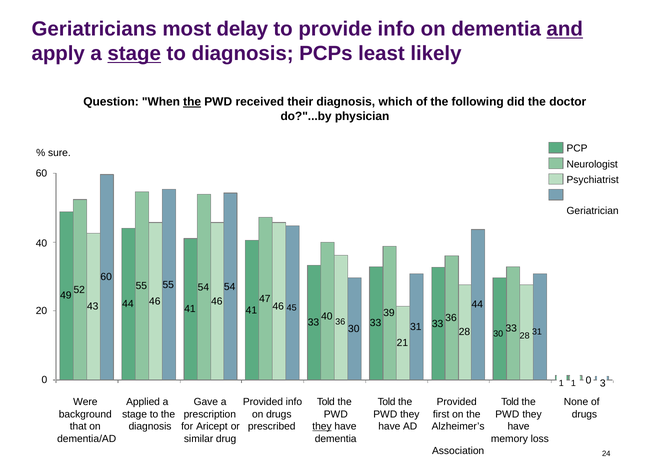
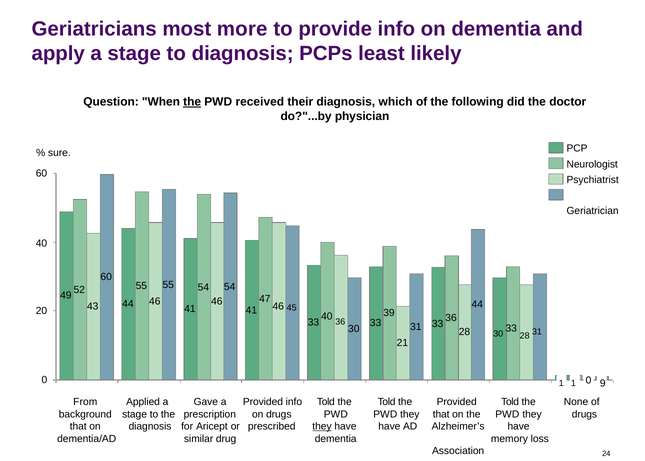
delay: delay -> more (242, 29)
and underline: present -> none (565, 29)
stage underline: present -> none (134, 54)
3: 3 -> 9 (603, 383)
Were: Were -> From (85, 402)
first: first -> that (441, 414)
